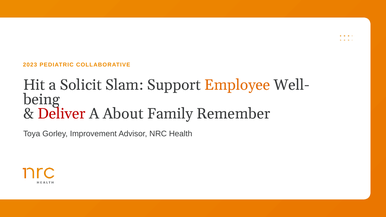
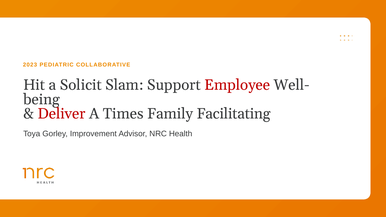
Employee colour: orange -> red (237, 85)
About: About -> Times (123, 114)
Remember: Remember -> Facilitating (234, 114)
